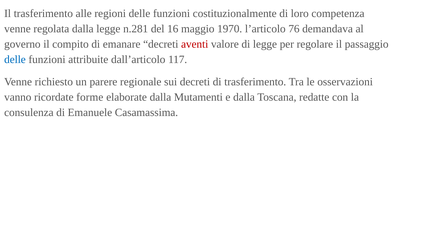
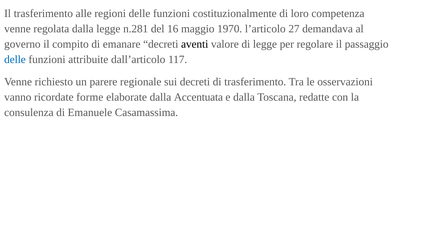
76: 76 -> 27 (294, 29)
aventi colour: red -> black (195, 44)
Mutamenti: Mutamenti -> Accentuata (198, 97)
